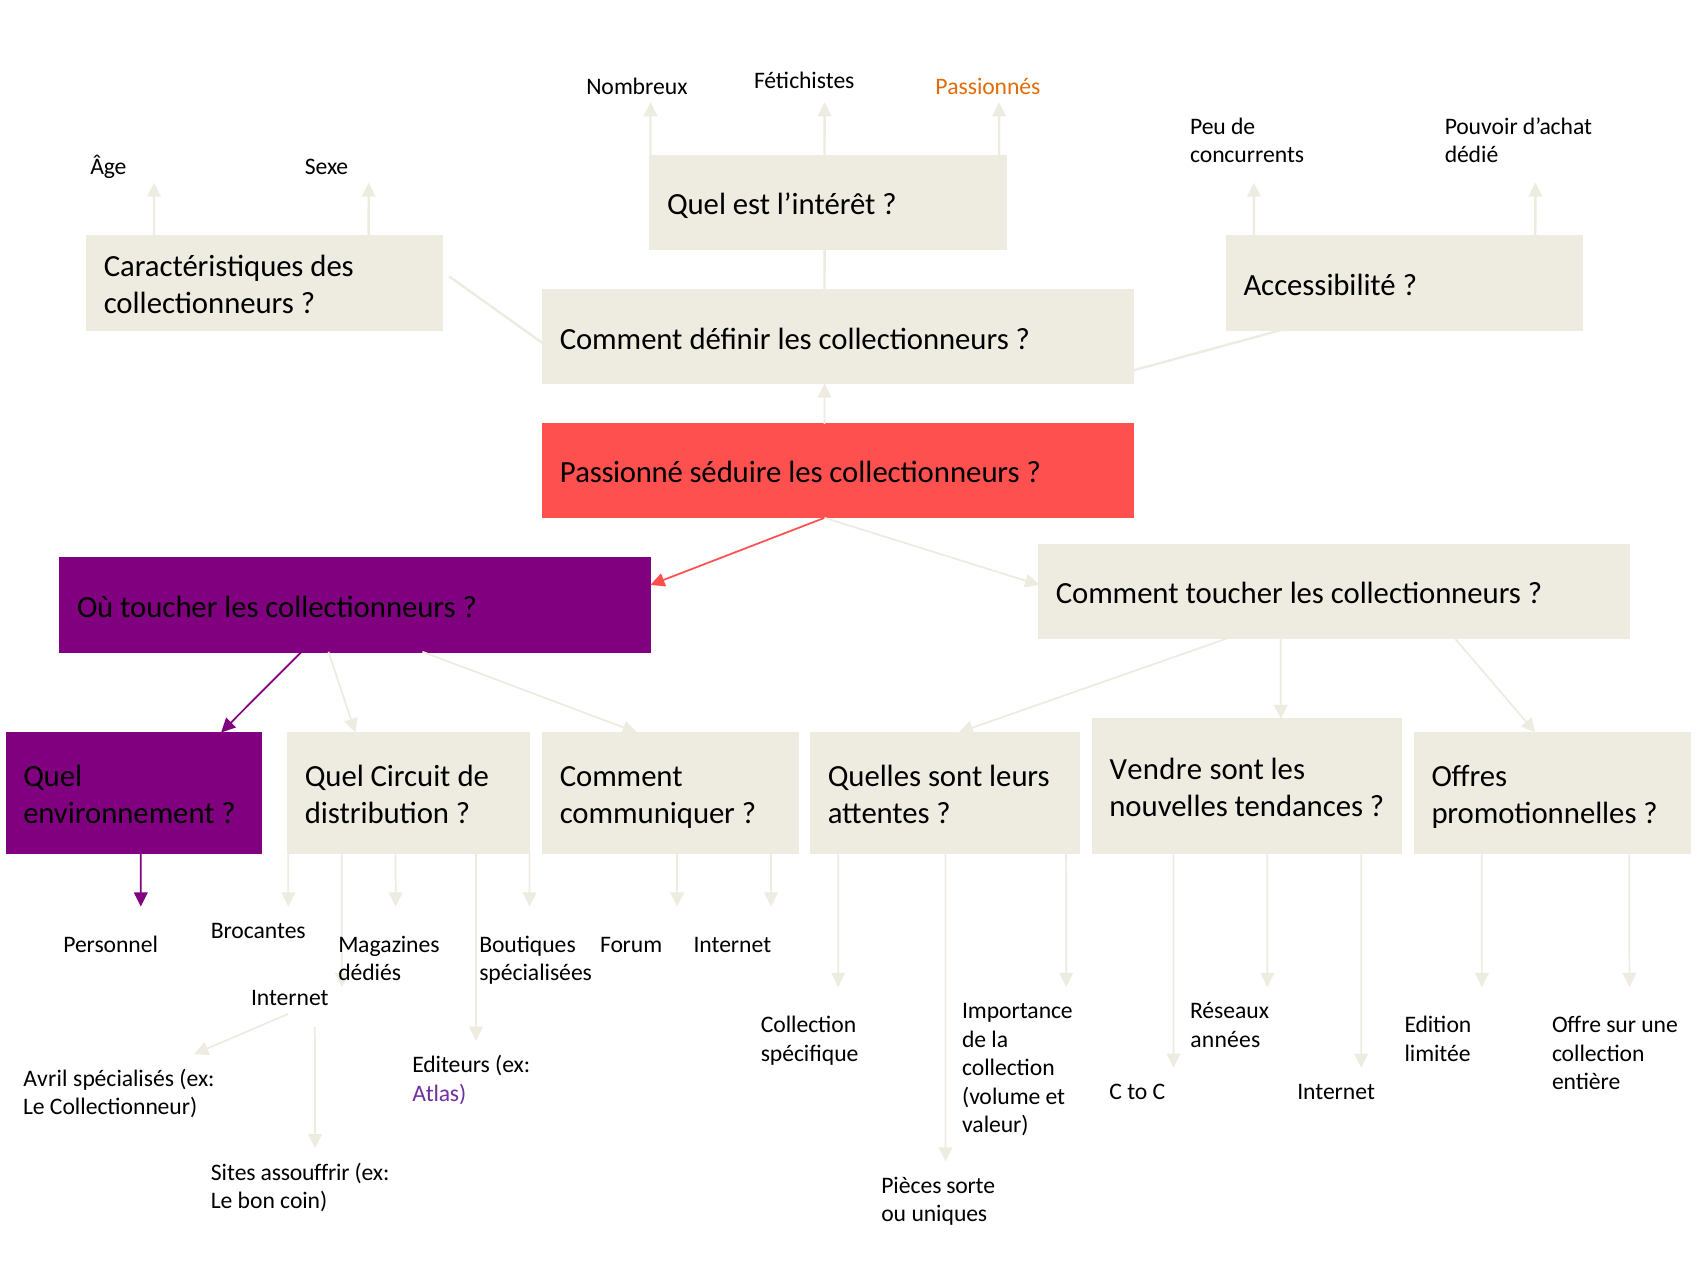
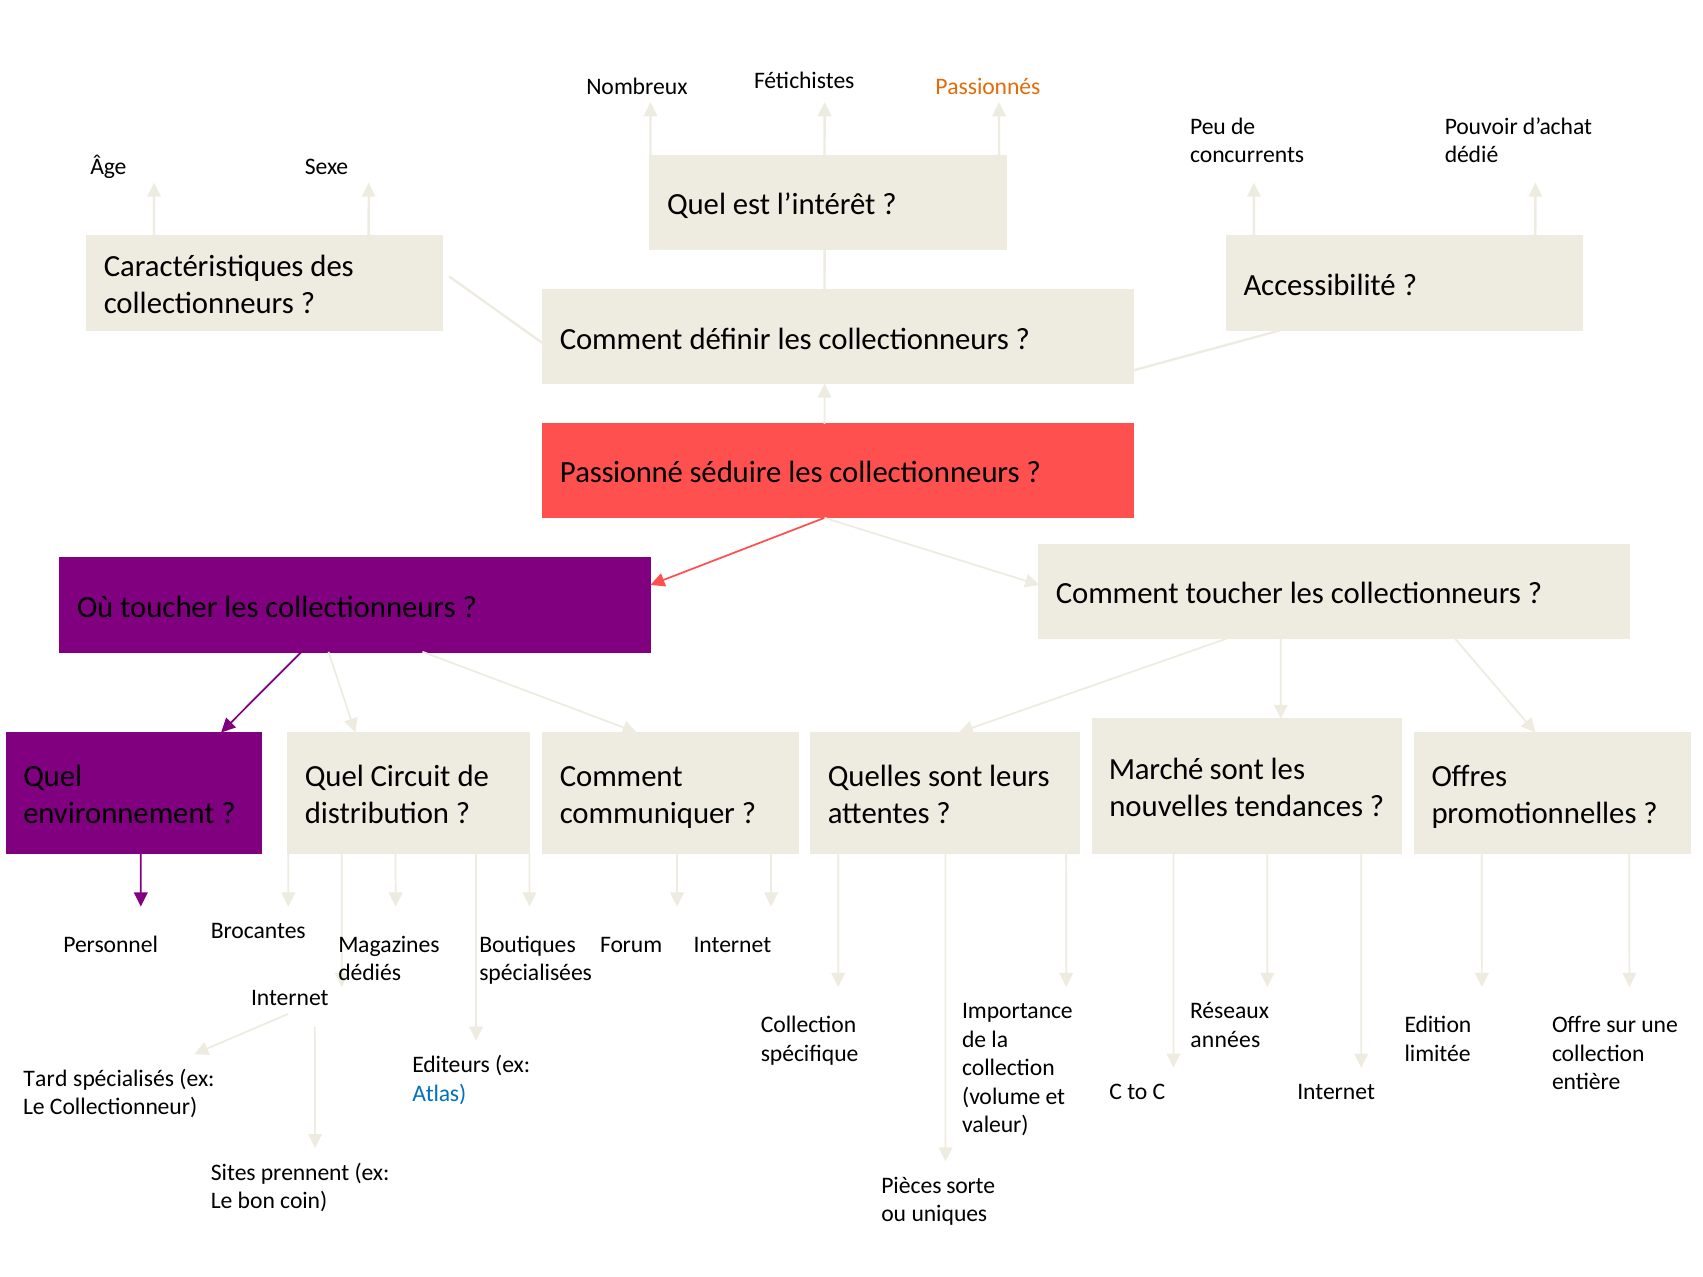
Vendre: Vendre -> Marché (1156, 770)
Avril: Avril -> Tard (45, 1078)
Atlas colour: purple -> blue (439, 1094)
assouffrir: assouffrir -> prennent (305, 1172)
